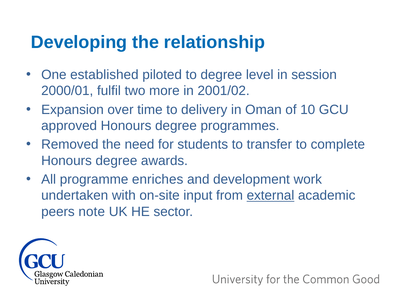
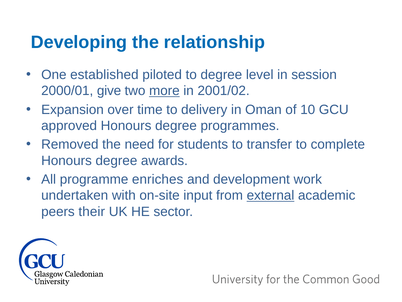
fulfil: fulfil -> give (109, 91)
more underline: none -> present (164, 91)
note: note -> their (92, 211)
